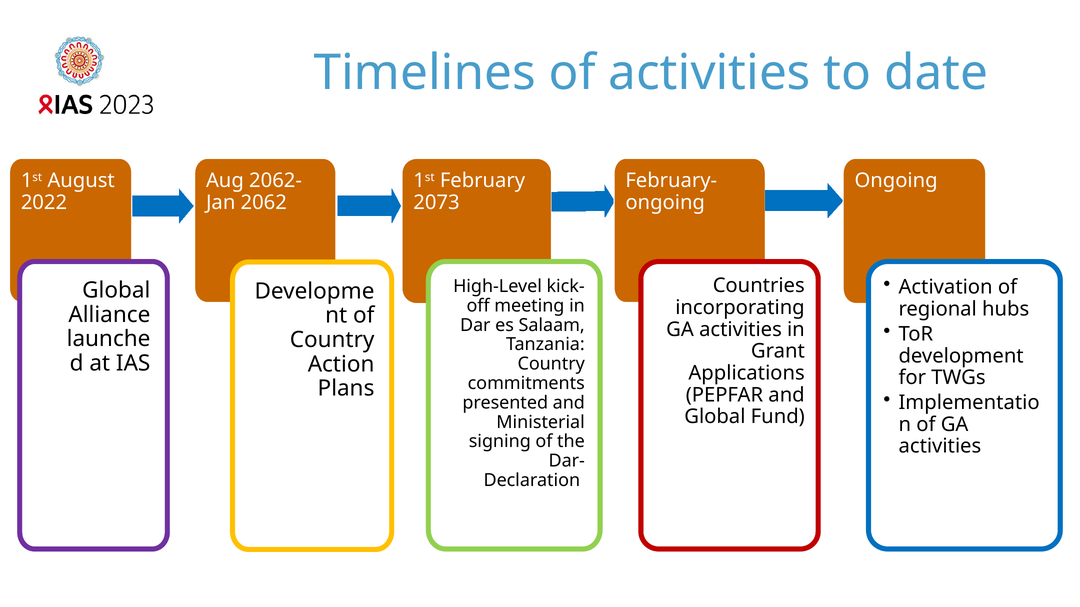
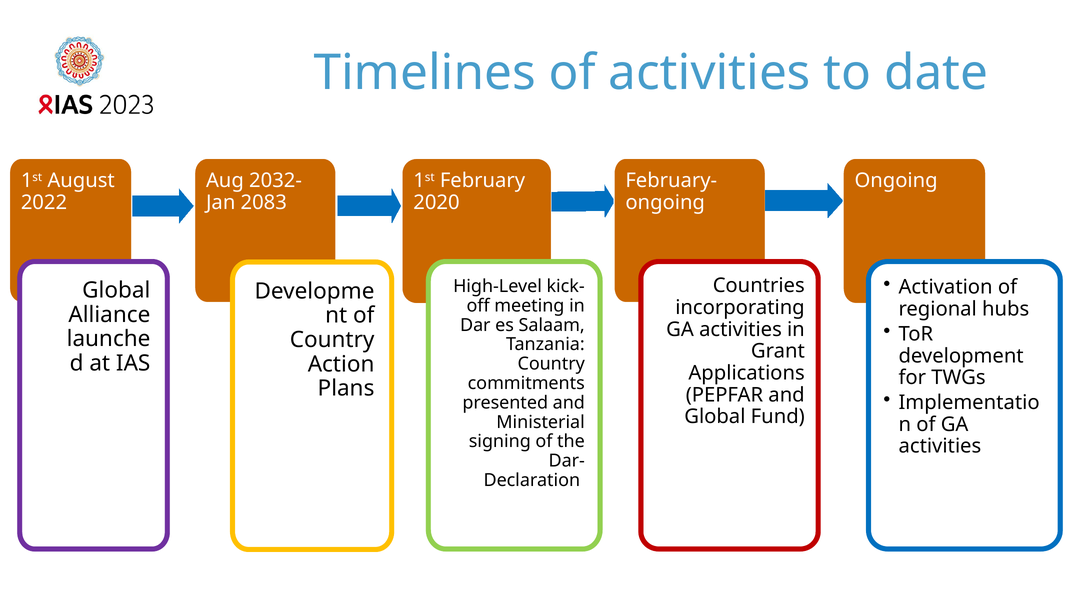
2062-: 2062- -> 2032- (276, 181)
2062: 2062 -> 2083 (264, 203)
2073: 2073 -> 2020 (436, 203)
